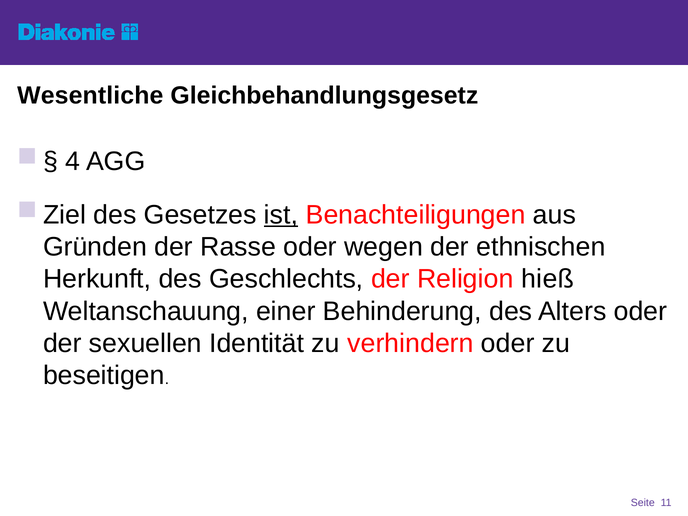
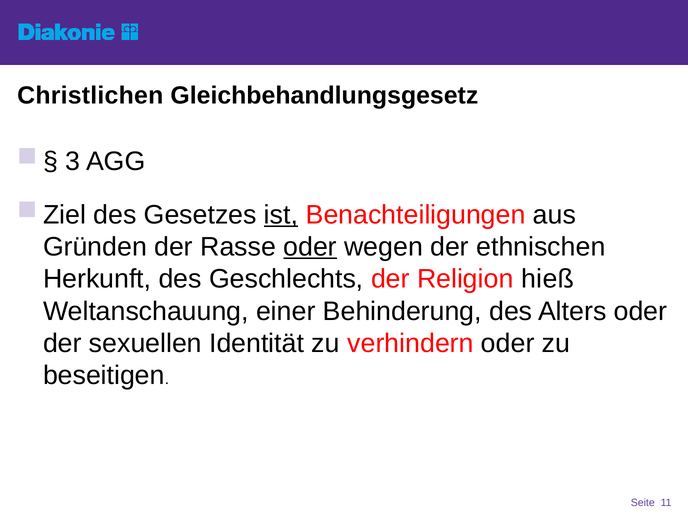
Wesentliche: Wesentliche -> Christlichen (90, 96)
4: 4 -> 3 (73, 161)
oder underline: none -> present (310, 247)
